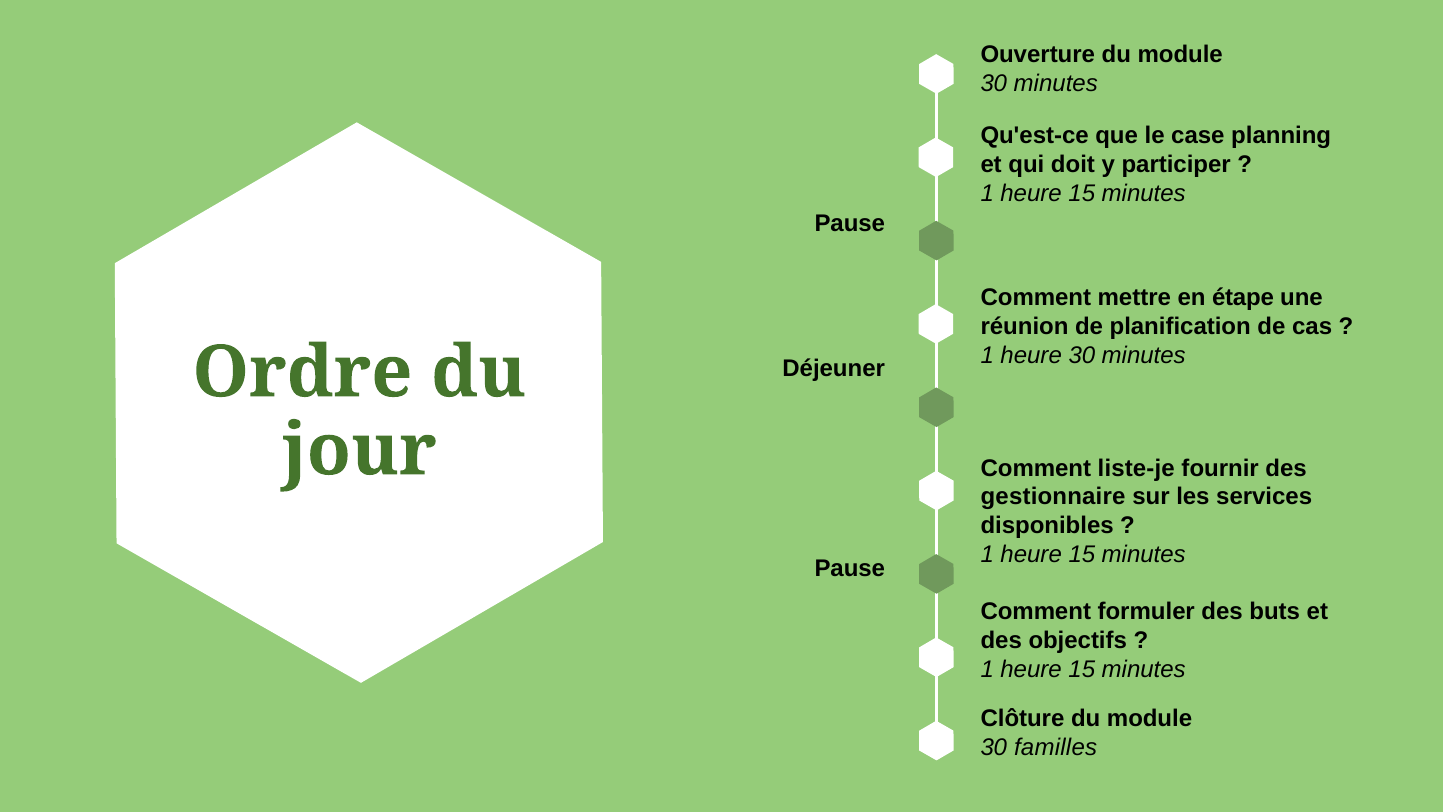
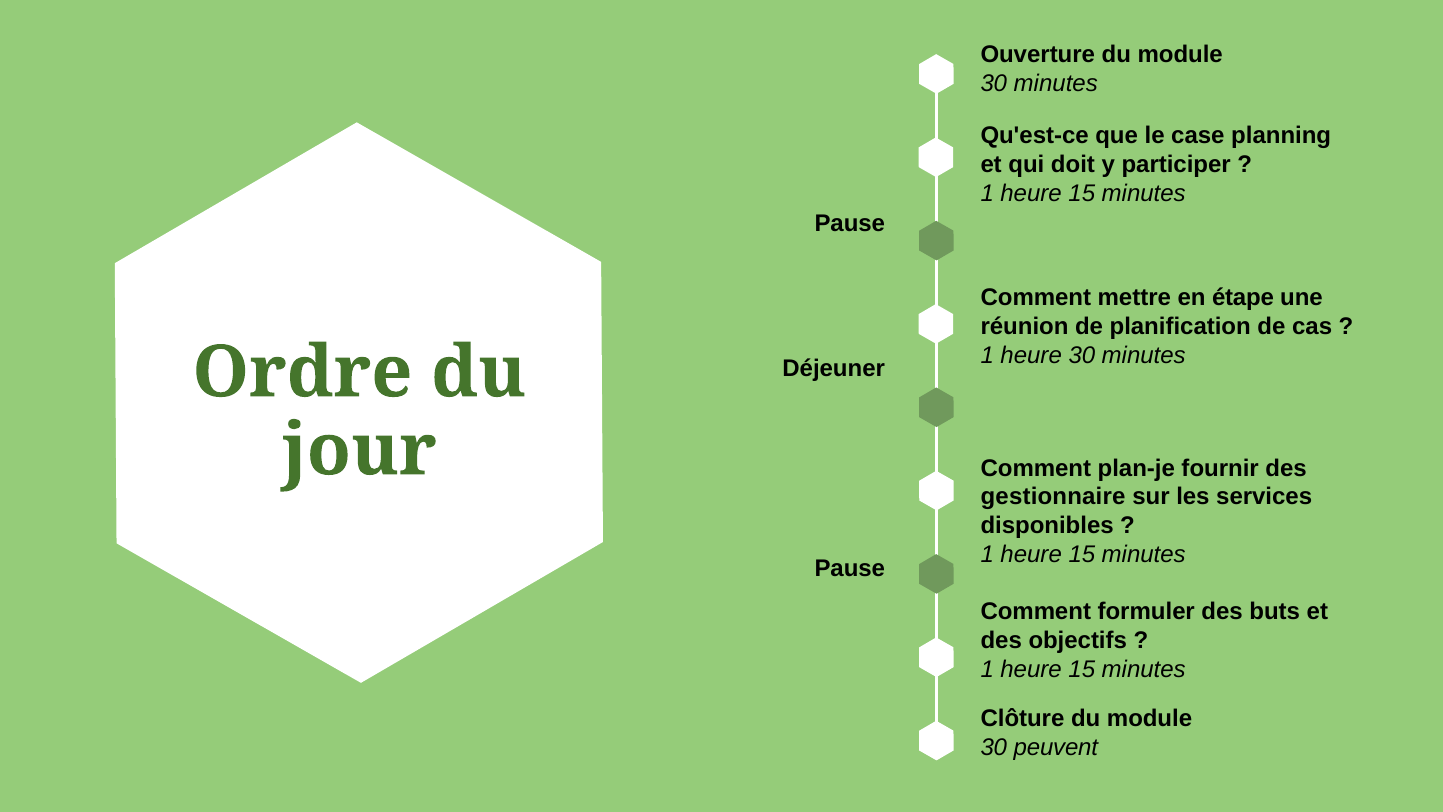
liste-je: liste-je -> plan-je (1136, 468)
familles: familles -> peuvent (1056, 747)
